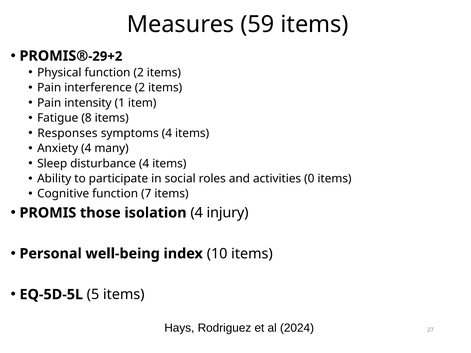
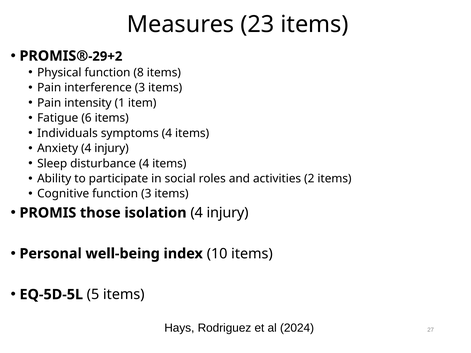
59: 59 -> 23 (257, 25)
function 2: 2 -> 8 (139, 73)
interference 2: 2 -> 3 (140, 88)
8: 8 -> 6 (86, 118)
Responses: Responses -> Individuals (67, 133)
Anxiety 4 many: many -> injury (112, 148)
0: 0 -> 2 (309, 179)
function 7: 7 -> 3 (146, 194)
